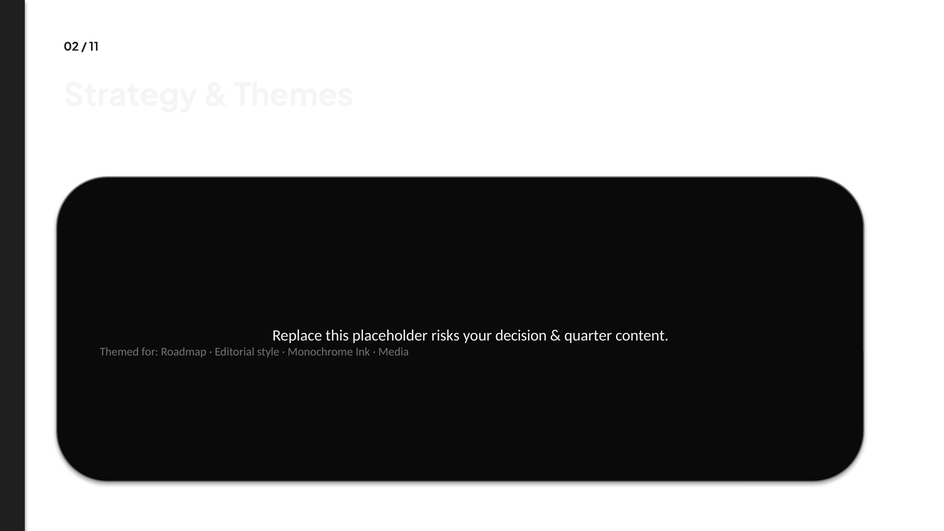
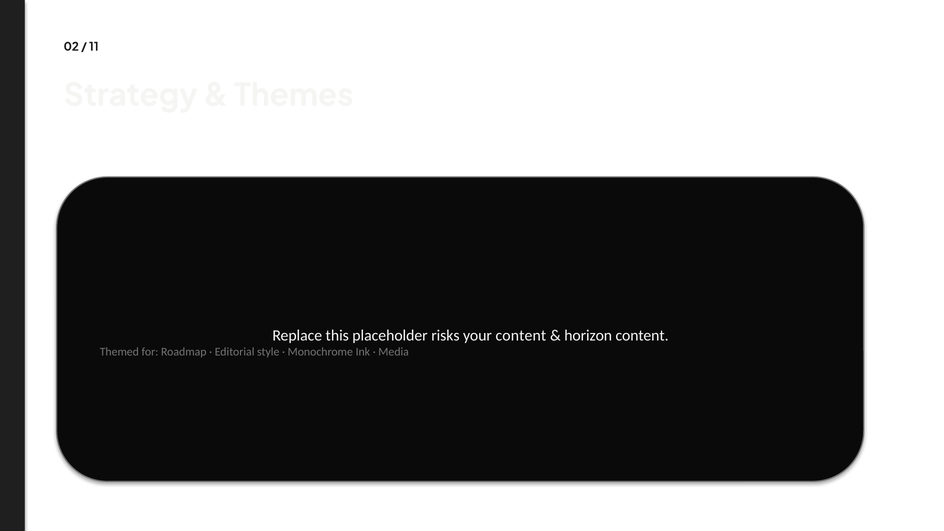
your decision: decision -> content (521, 336)
quarter: quarter -> horizon (588, 336)
